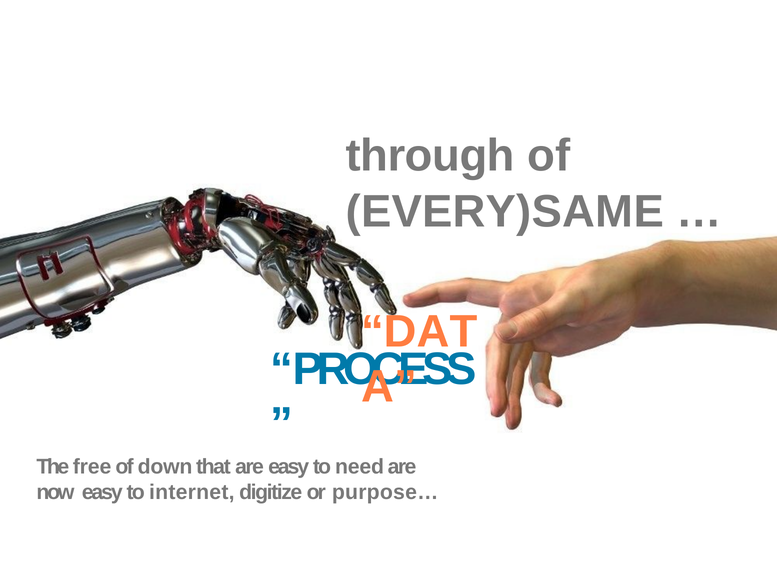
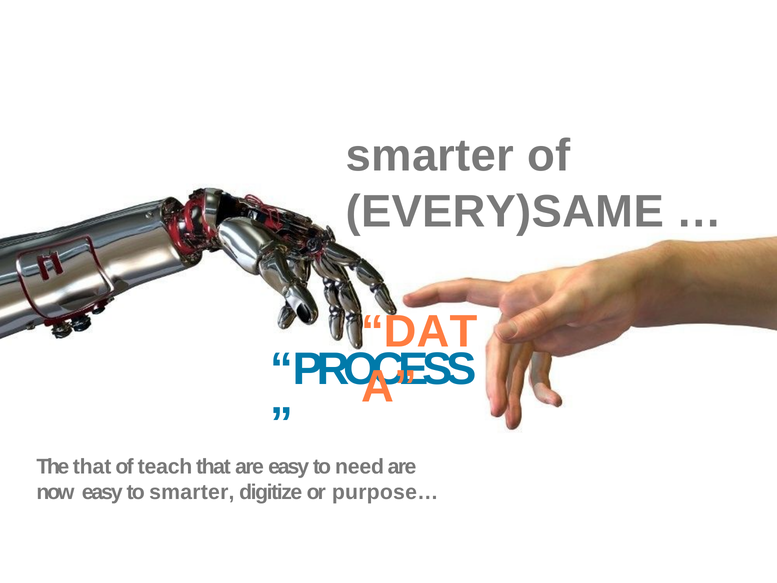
through: through -> smarter (430, 156)
The free: free -> that (92, 466)
down: down -> teach (165, 466)
to internet: internet -> smarter (192, 492)
